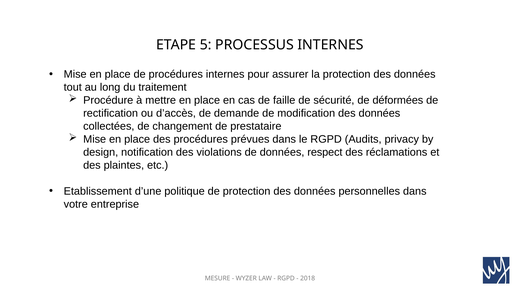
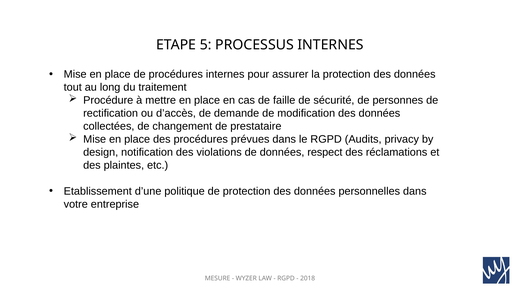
déformées: déformées -> personnes (398, 101)
